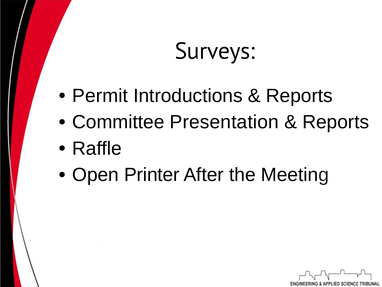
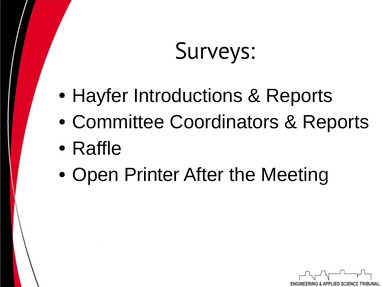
Permit: Permit -> Hayfer (100, 96)
Presentation: Presentation -> Coordinators (224, 122)
